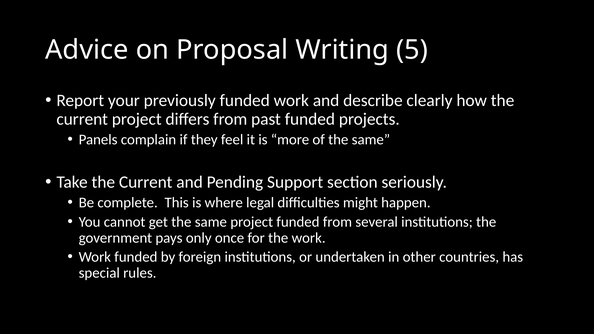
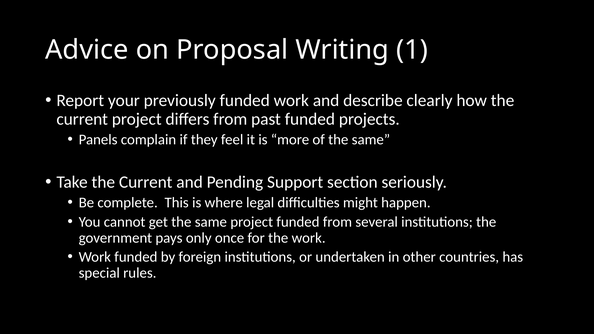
5: 5 -> 1 (412, 50)
